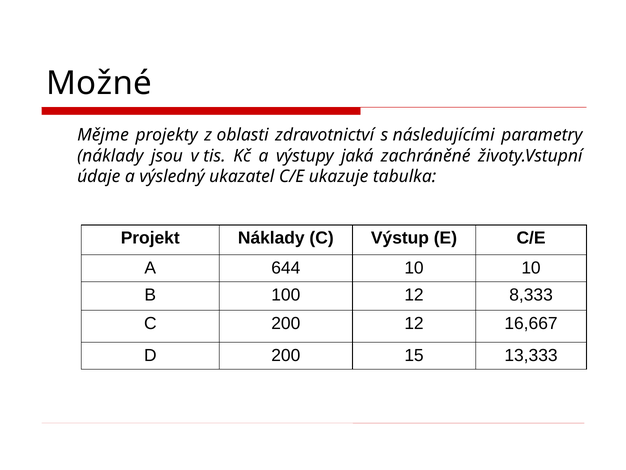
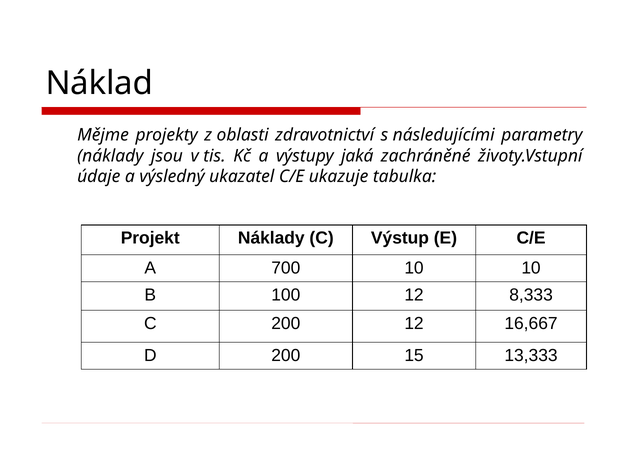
Možné: Možné -> Náklad (99, 83)
644: 644 -> 700 (286, 268)
